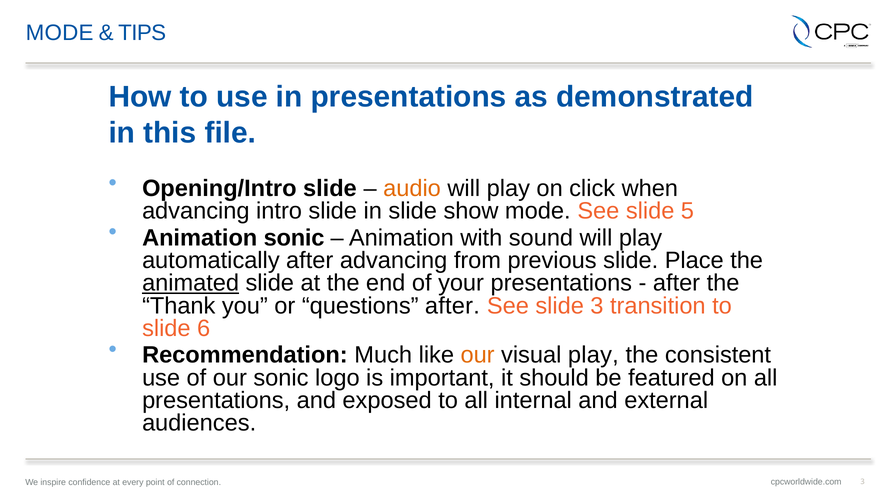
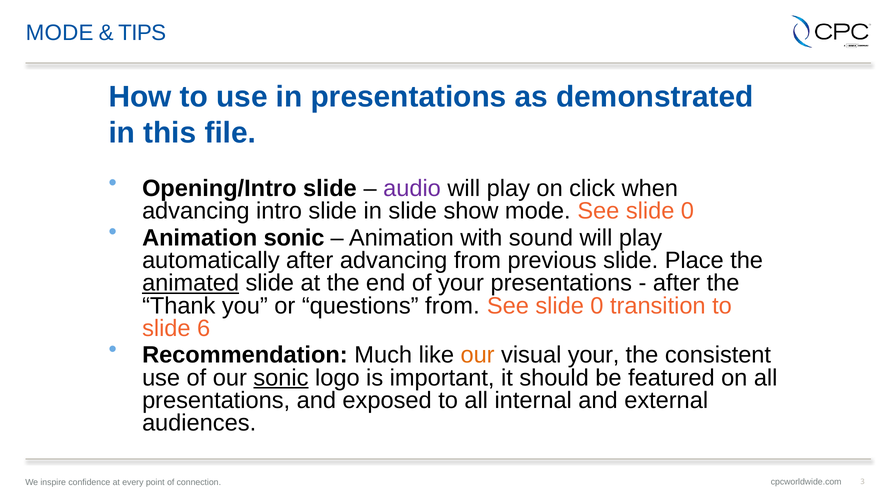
audio colour: orange -> purple (412, 188)
mode See slide 5: 5 -> 0 (687, 211)
questions after: after -> from (452, 306)
3: 3 -> 0 (597, 306)
visual play: play -> your (594, 355)
sonic underline: none -> present (281, 378)
